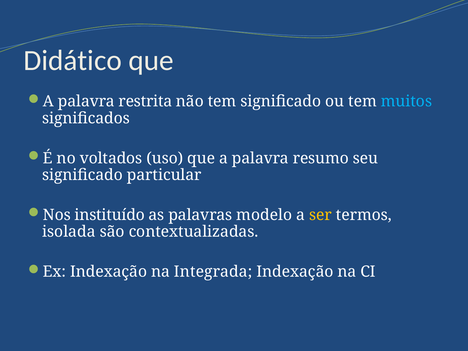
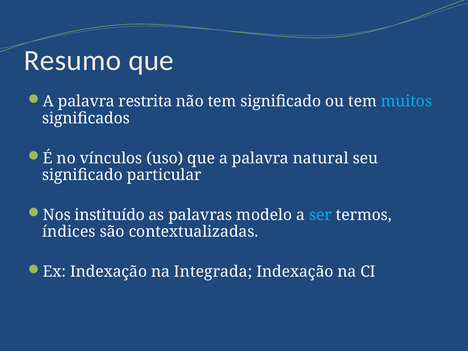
Didático: Didático -> Resumo (72, 60)
voltados: voltados -> vínculos (111, 158)
resumo: resumo -> natural (321, 158)
ser colour: yellow -> light blue (320, 215)
isolada: isolada -> índices (69, 232)
